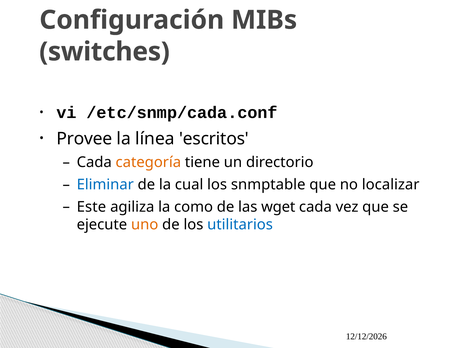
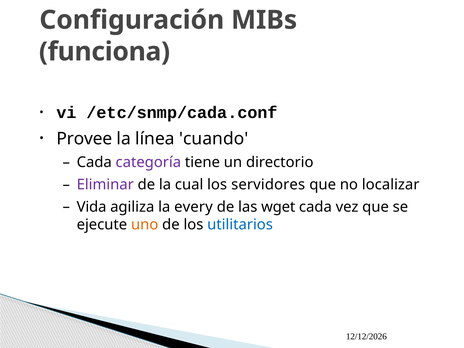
switches: switches -> funciona (104, 52)
escritos: escritos -> cuando (214, 139)
categoría colour: orange -> purple (148, 162)
Eliminar colour: blue -> purple (105, 185)
snmptable: snmptable -> servidores (268, 185)
Este: Este -> Vida (92, 207)
como: como -> every (193, 207)
